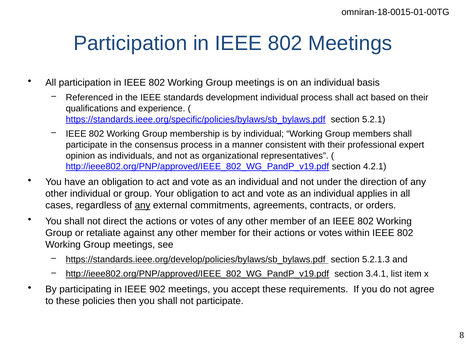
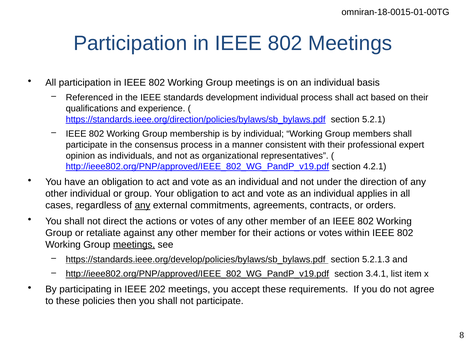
https://standards.ieee.org/specific/policies/bylaws/sb_bylaws.pdf: https://standards.ieee.org/specific/policies/bylaws/sb_bylaws.pdf -> https://standards.ieee.org/direction/policies/bylaws/sb_bylaws.pdf (196, 119)
meetings underline: none -> present (134, 244)
902: 902 -> 202 (157, 289)
